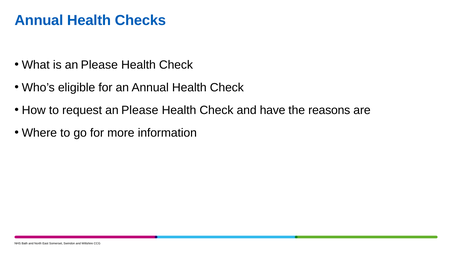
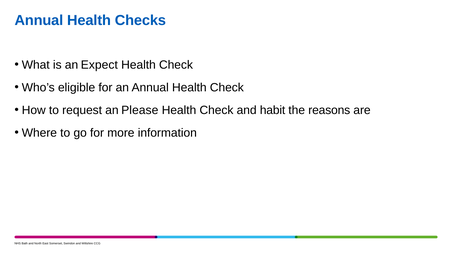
is an Please: Please -> Expect (99, 65)
have: have -> habit (273, 110)
